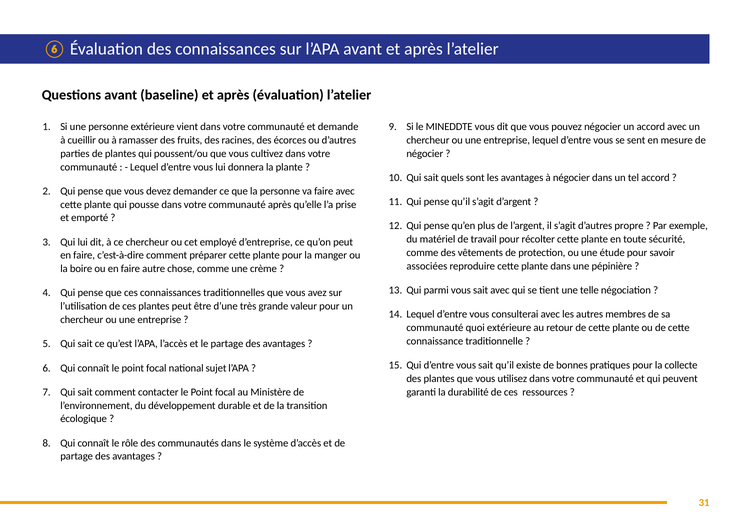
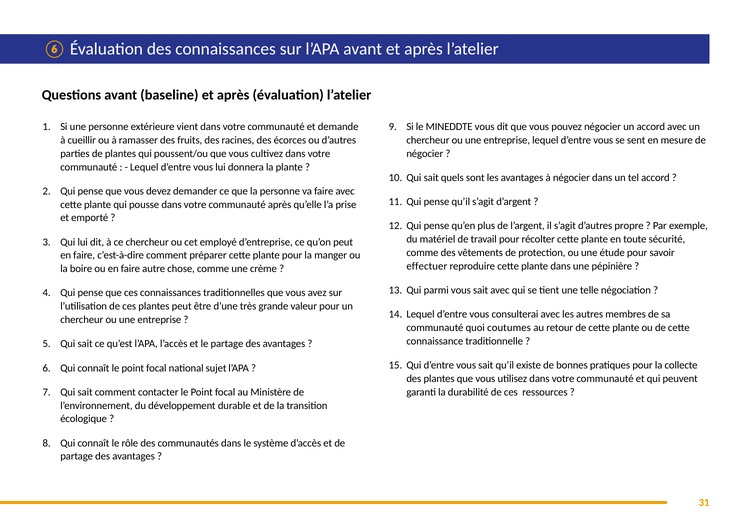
associées: associées -> effectuer (427, 266)
quoi extérieure: extérieure -> coutumes (509, 328)
